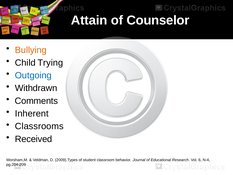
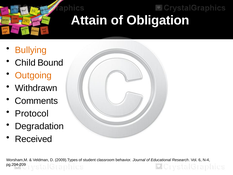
Counselor: Counselor -> Obligation (158, 20)
Trying: Trying -> Bound (50, 63)
Outgoing colour: blue -> orange (33, 75)
Inherent: Inherent -> Protocol (32, 113)
Classrooms: Classrooms -> Degradation (39, 126)
